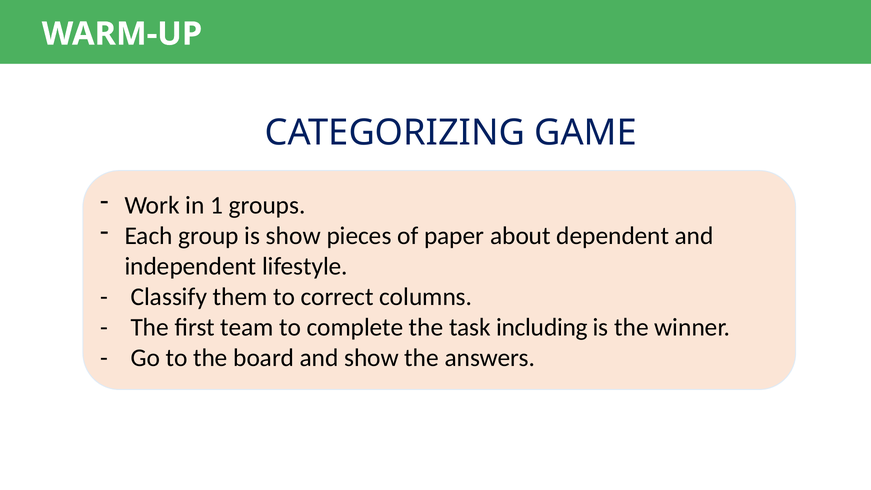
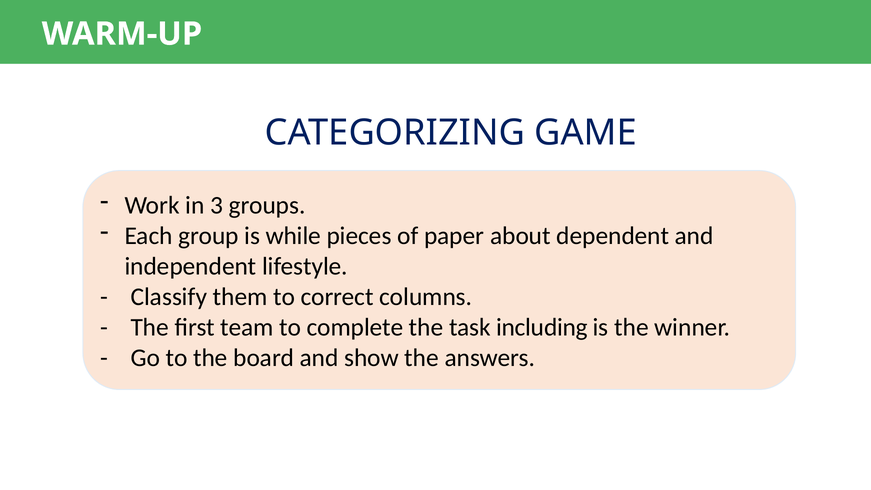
1: 1 -> 3 (217, 205)
is show: show -> while (293, 236)
